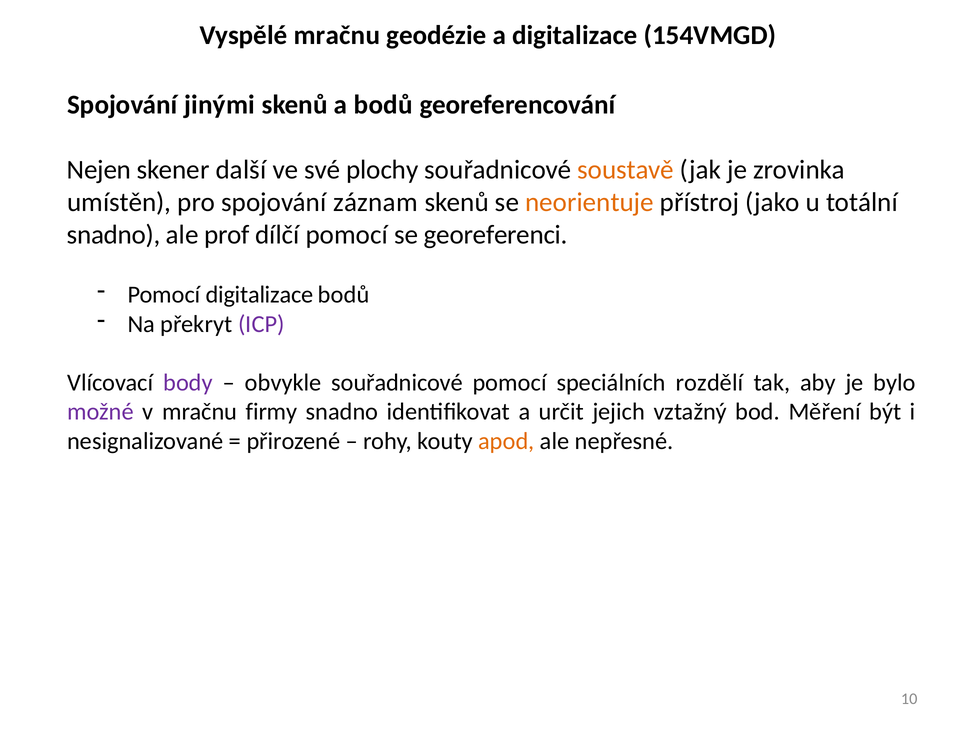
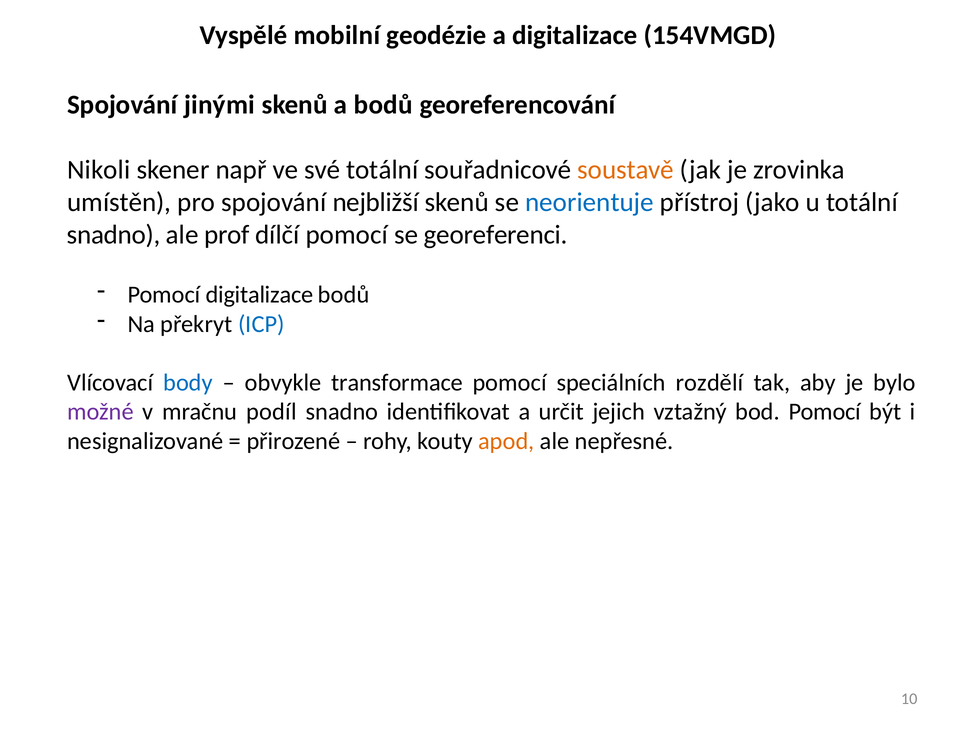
Vyspělé mračnu: mračnu -> mobilní (337, 35)
Nejen: Nejen -> Nikoli (99, 170)
další: další -> např (241, 170)
své plochy: plochy -> totální (382, 170)
záznam: záznam -> nejbližší (376, 202)
neorientuje colour: orange -> blue (590, 202)
ICP colour: purple -> blue (261, 324)
body colour: purple -> blue (188, 383)
obvykle souřadnicové: souřadnicové -> transformace (397, 383)
firmy: firmy -> podíl (271, 412)
bod Měření: Měření -> Pomocí (825, 412)
